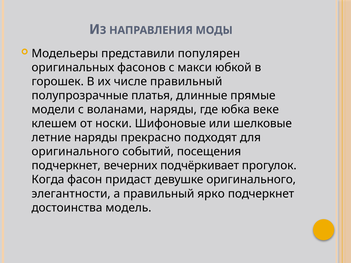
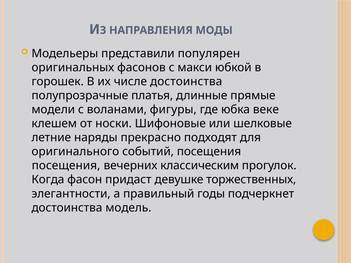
числе правильный: правильный -> достоинства (186, 82)
воланами наряды: наряды -> фигуры (173, 110)
подчеркнет: подчеркнет -> посещения (66, 166)
подчёркивает: подчёркивает -> классическим (200, 166)
девушке оригинального: оригинального -> торжественных (251, 180)
ярко: ярко -> годы (211, 194)
